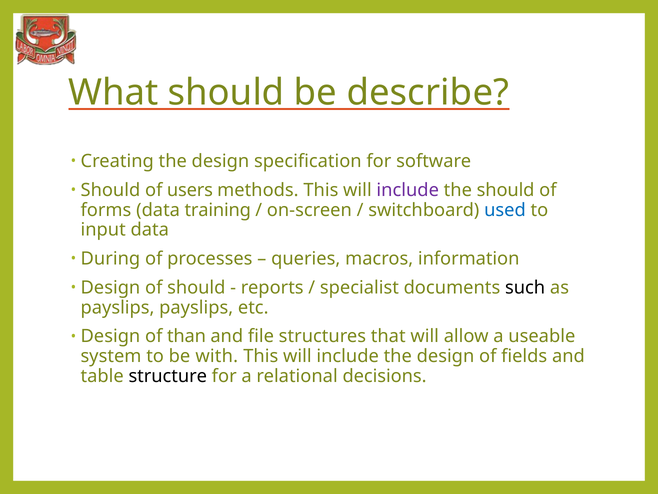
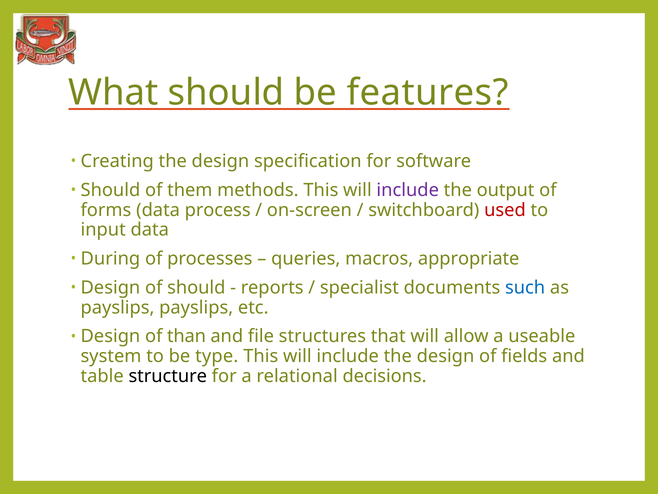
describe: describe -> features (428, 92)
users: users -> them (190, 190)
the should: should -> output (506, 190)
training: training -> process (218, 210)
used colour: blue -> red (505, 210)
information: information -> appropriate (469, 258)
such colour: black -> blue (525, 287)
with: with -> type (217, 356)
